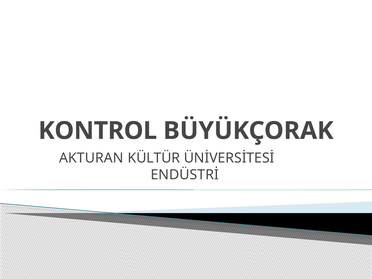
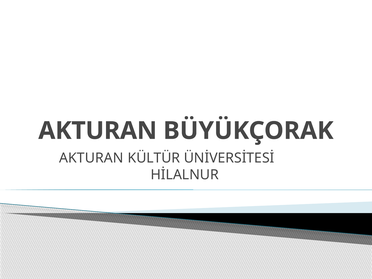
KONTROL: KONTROL -> AKTURAN (98, 131)
ENDÜSTRİ: ENDÜSTRİ -> HİLALNUR (185, 175)
